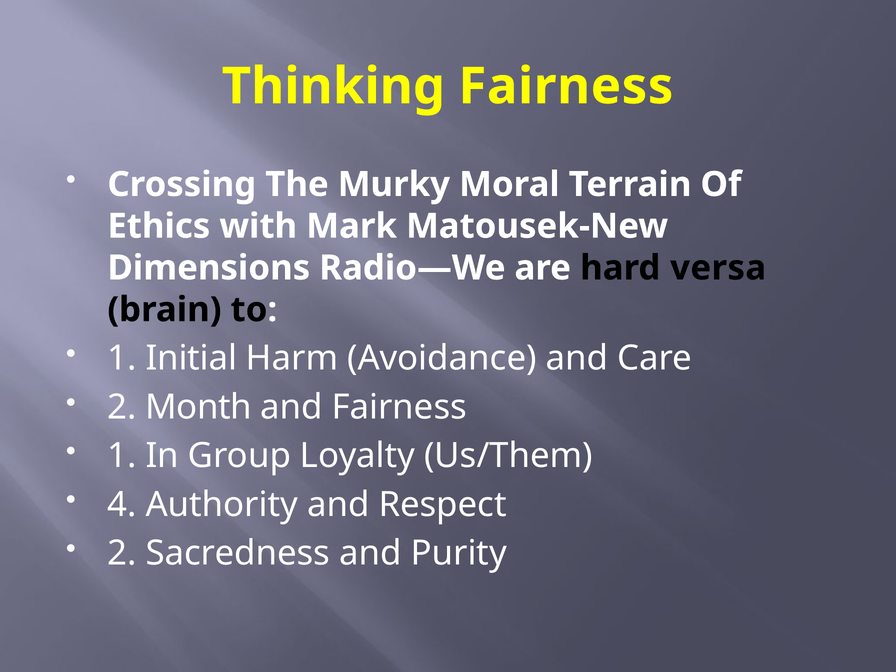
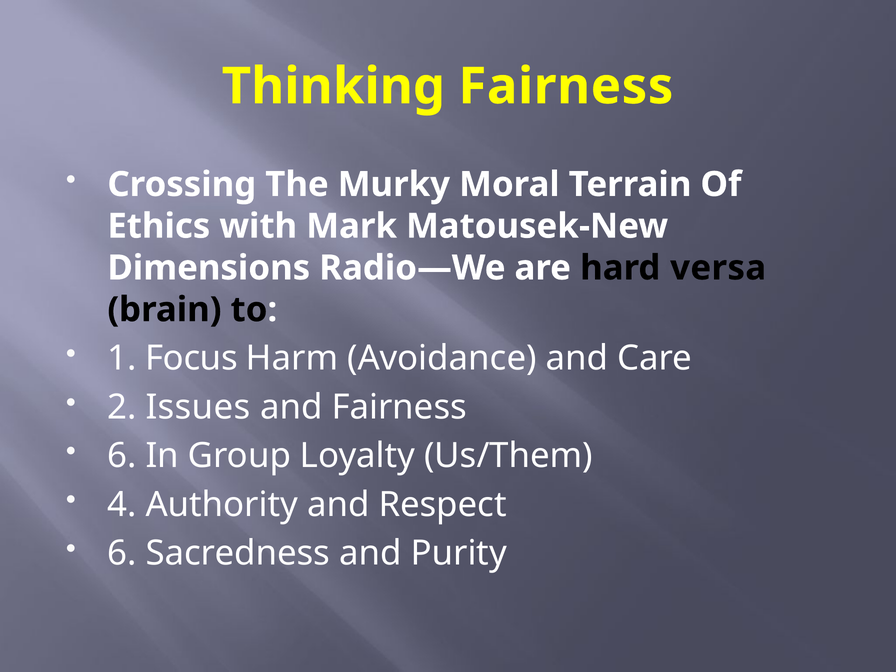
Initial: Initial -> Focus (191, 358)
Month: Month -> Issues (198, 407)
1: 1 -> 6 (122, 456)
2: 2 -> 6 (122, 553)
